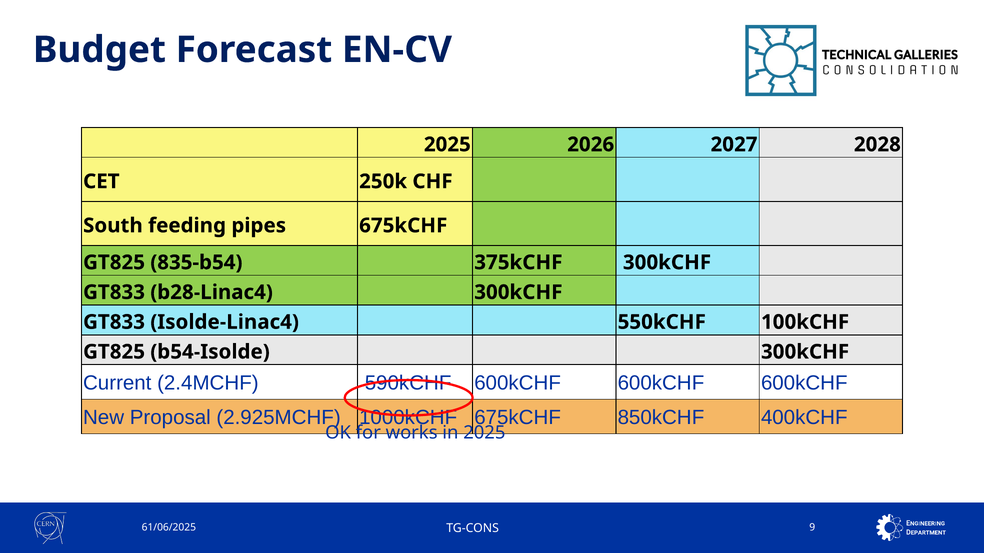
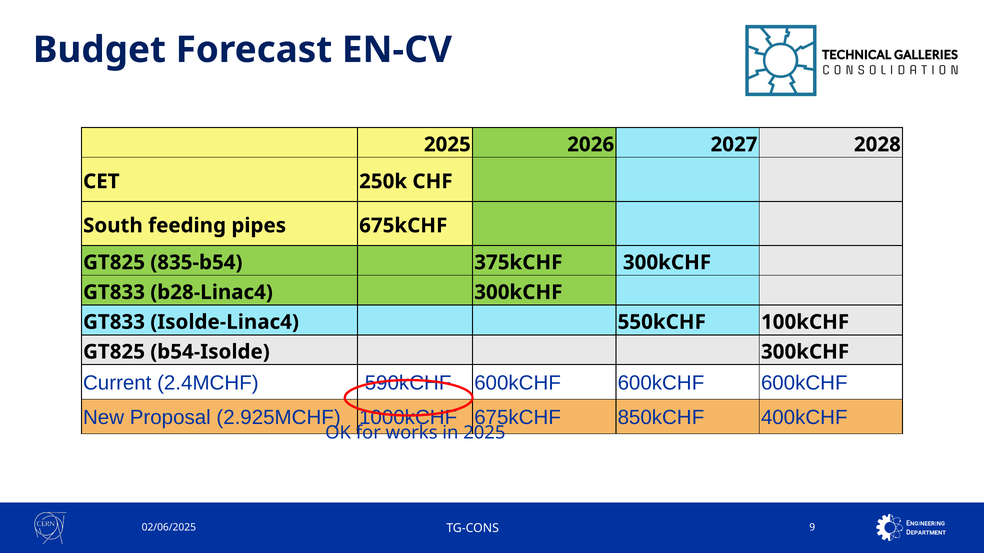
61/06/2025: 61/06/2025 -> 02/06/2025 (169, 528)
